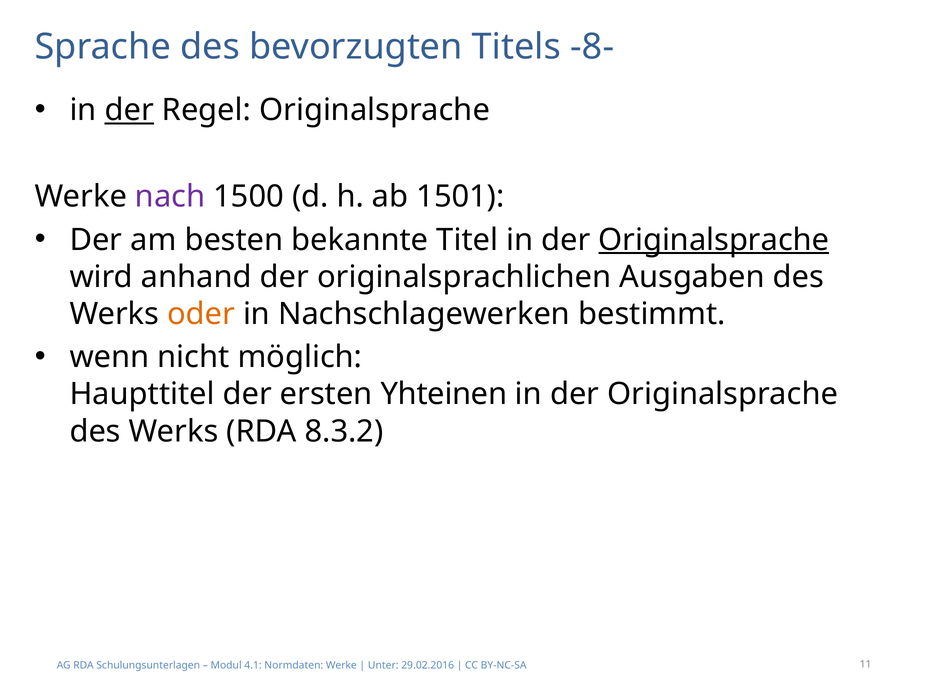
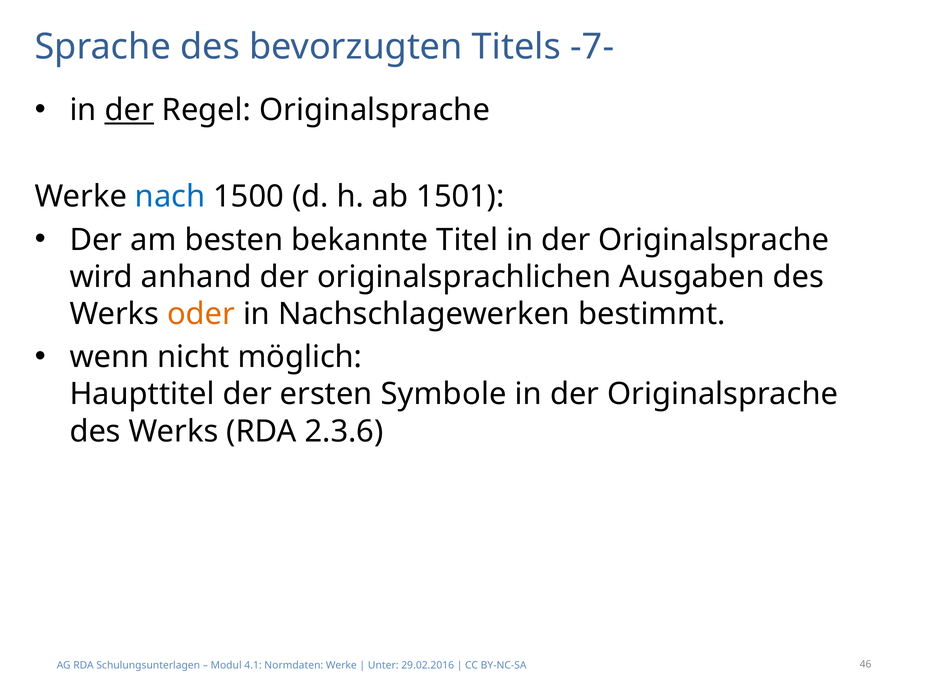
-8-: -8- -> -7- (592, 47)
nach colour: purple -> blue (170, 197)
Originalsprache underline: present -> none (714, 240)
Yhteinen: Yhteinen -> Symbole (444, 394)
8.3.2: 8.3.2 -> 2.3.6 (344, 431)
11: 11 -> 46 (866, 665)
